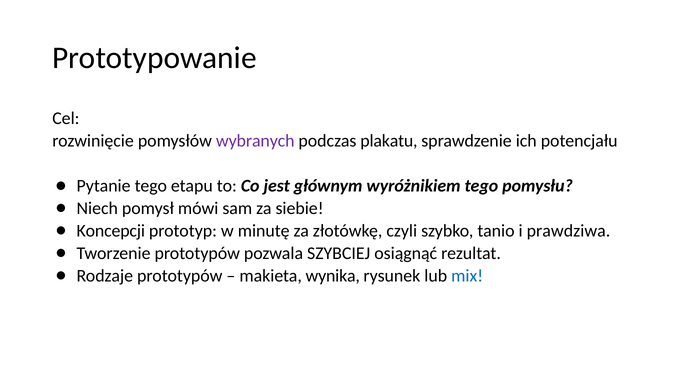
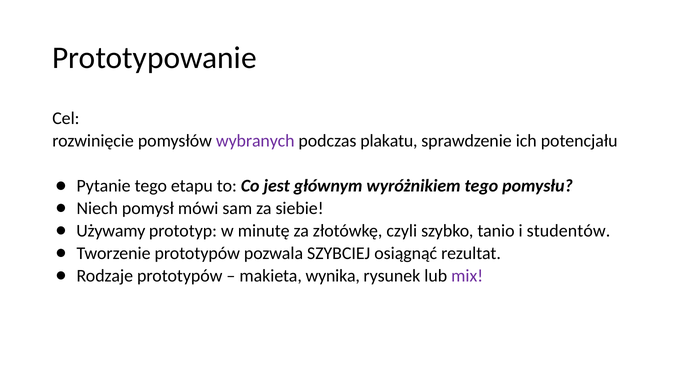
Koncepcji: Koncepcji -> Używamy (111, 231)
prawdziwa: prawdziwa -> studentów (568, 231)
mix colour: blue -> purple (467, 276)
